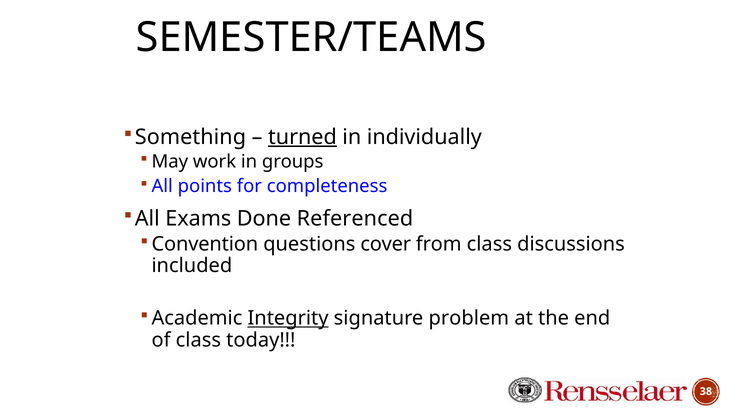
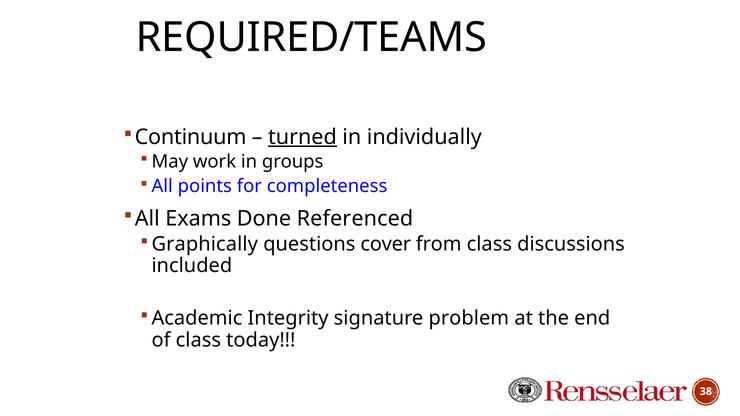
SEMESTER/TEAMS: SEMESTER/TEAMS -> REQUIRED/TEAMS (311, 37)
Something: Something -> Continuum (191, 137)
Convention: Convention -> Graphically (205, 244)
Integrity underline: present -> none (288, 319)
